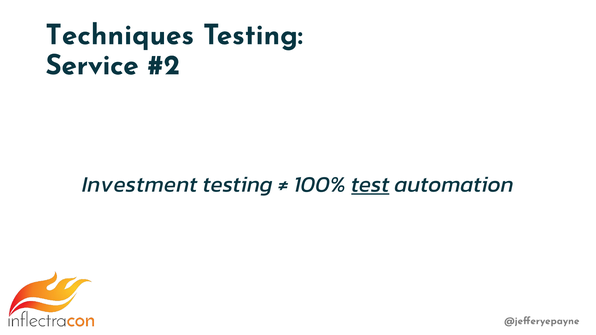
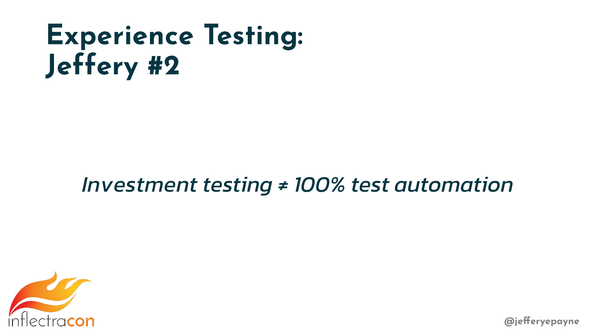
Techniques: Techniques -> Experience (120, 35)
Service: Service -> Jeffery (92, 65)
test underline: present -> none (370, 184)
